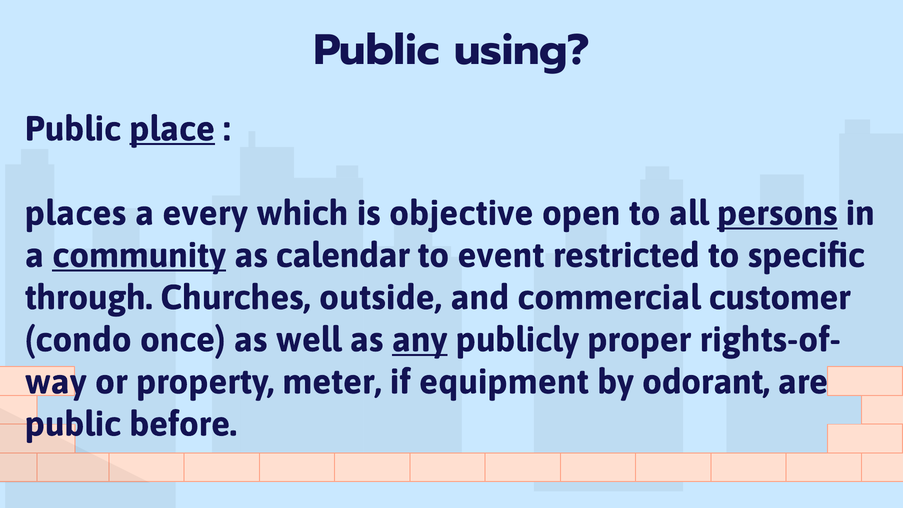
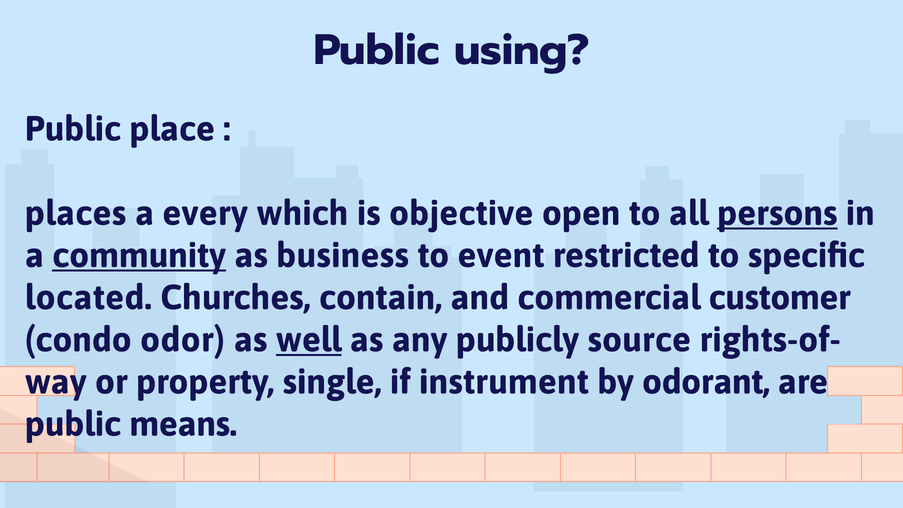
place underline: present -> none (172, 129)
calendar: calendar -> business (343, 255)
through: through -> located (88, 298)
outside: outside -> contain (381, 298)
once: once -> odor (182, 340)
well underline: none -> present (309, 340)
any underline: present -> none (420, 340)
proper: proper -> source (639, 340)
meter: meter -> single (332, 382)
equipment: equipment -> instrument (504, 382)
before: before -> means (183, 424)
